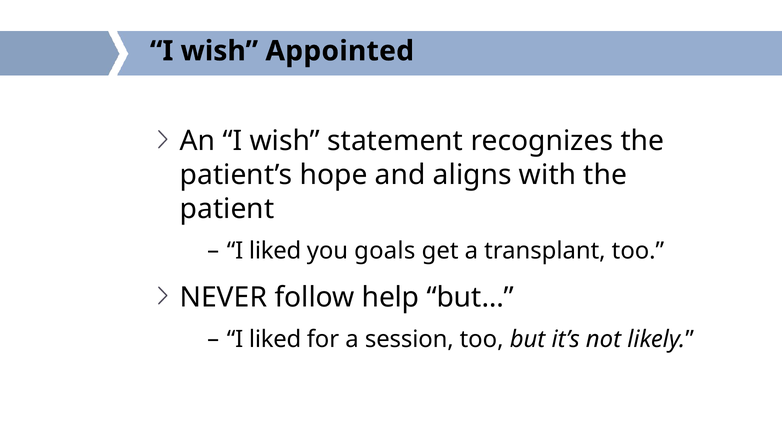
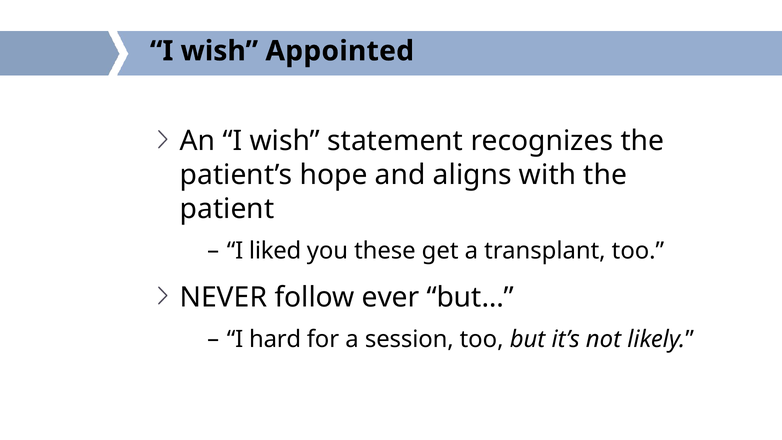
goals: goals -> these (385, 251)
help: help -> ever (391, 297)
liked: liked -> hard (275, 339)
